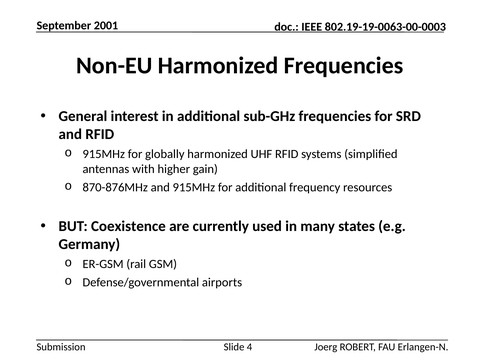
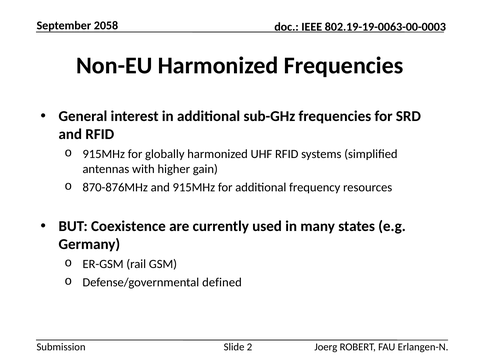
2001: 2001 -> 2058 (106, 25)
airports: airports -> defined (222, 282)
4: 4 -> 2 (249, 347)
